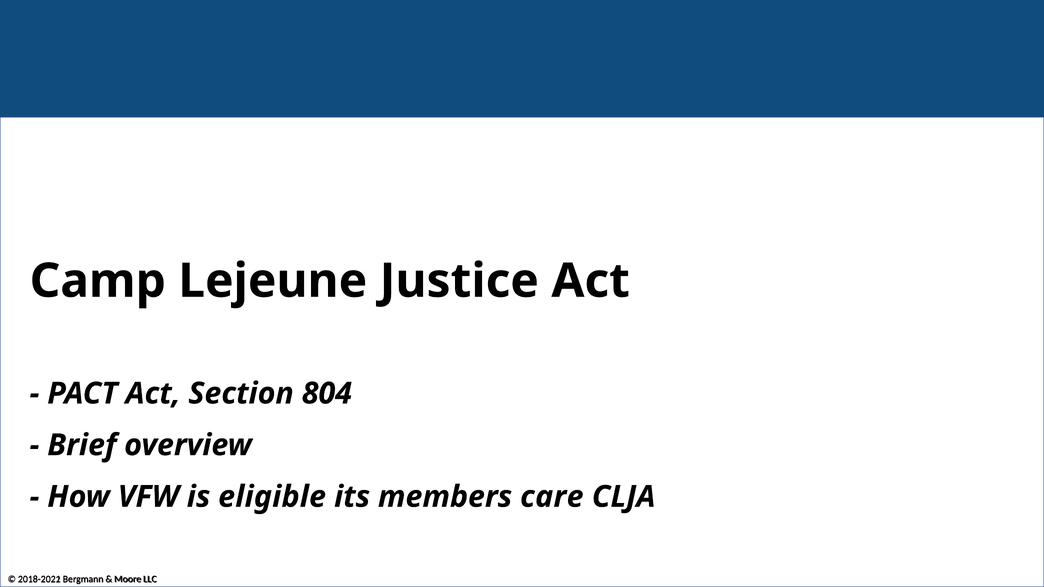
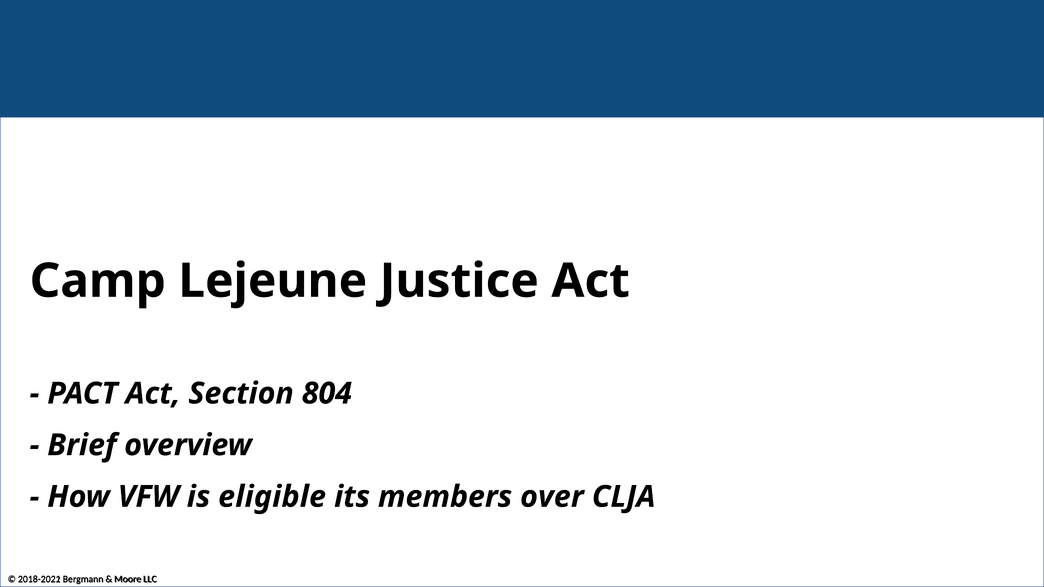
care: care -> over (552, 497)
